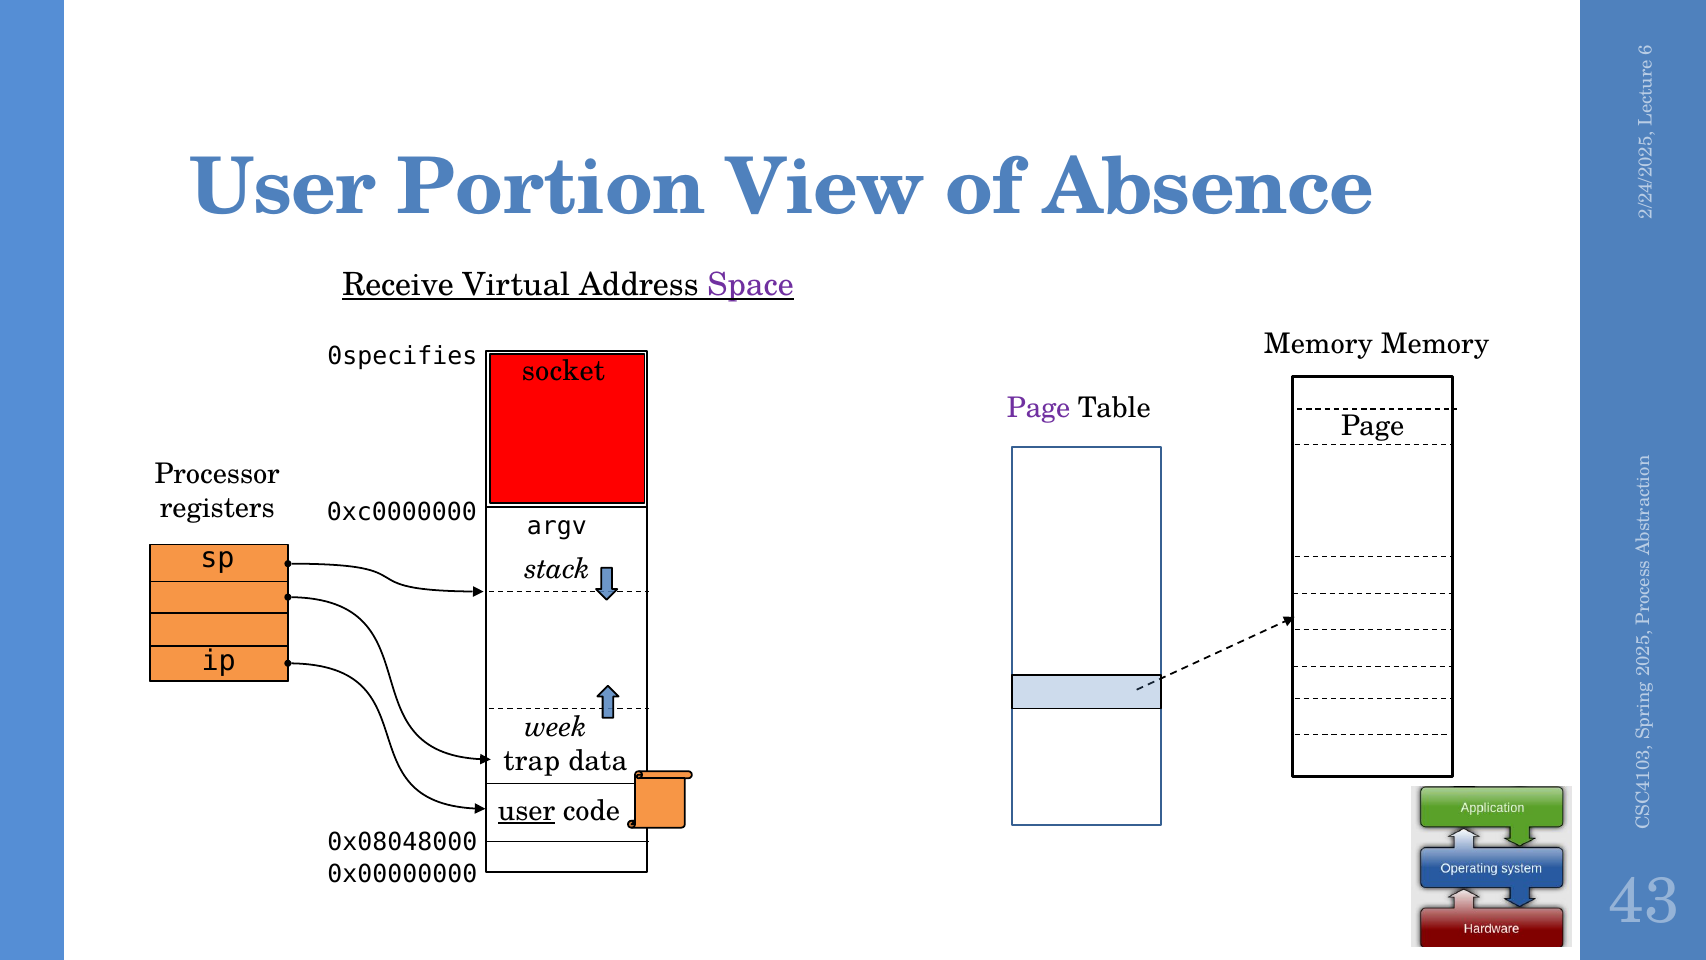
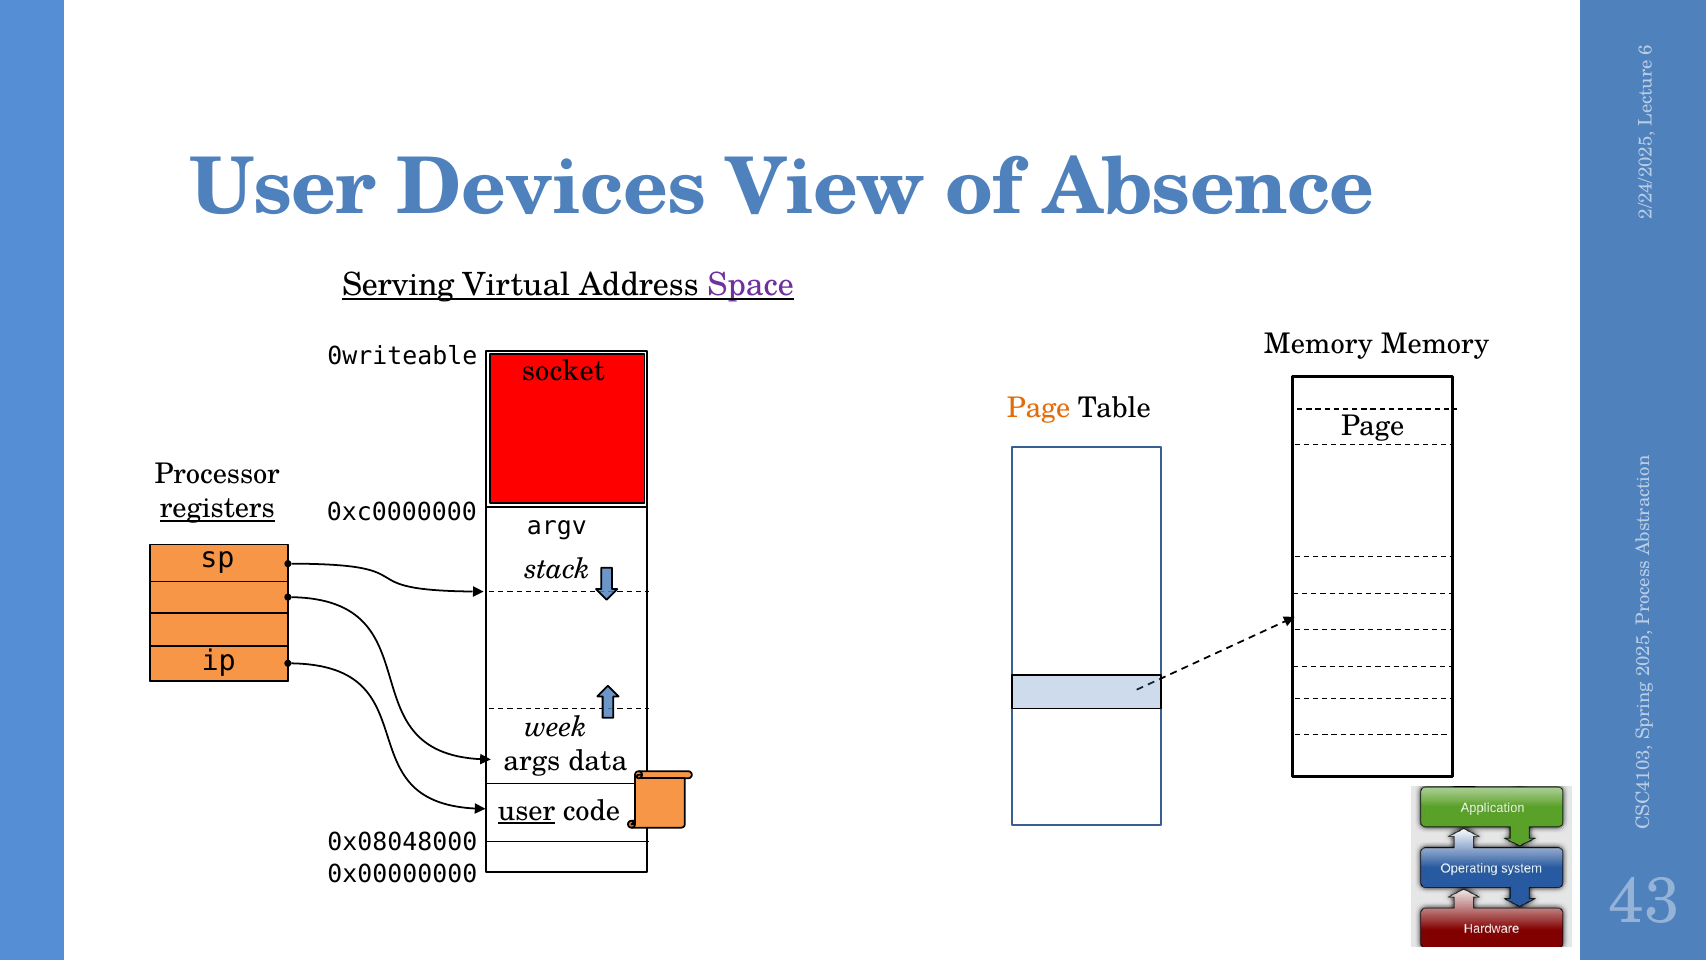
Portion: Portion -> Devices (552, 188)
Receive: Receive -> Serving (398, 285)
0specifies: 0specifies -> 0writeable (402, 356)
Page colour: purple -> orange (1039, 407)
registers underline: none -> present (217, 508)
trap: trap -> args (532, 761)
